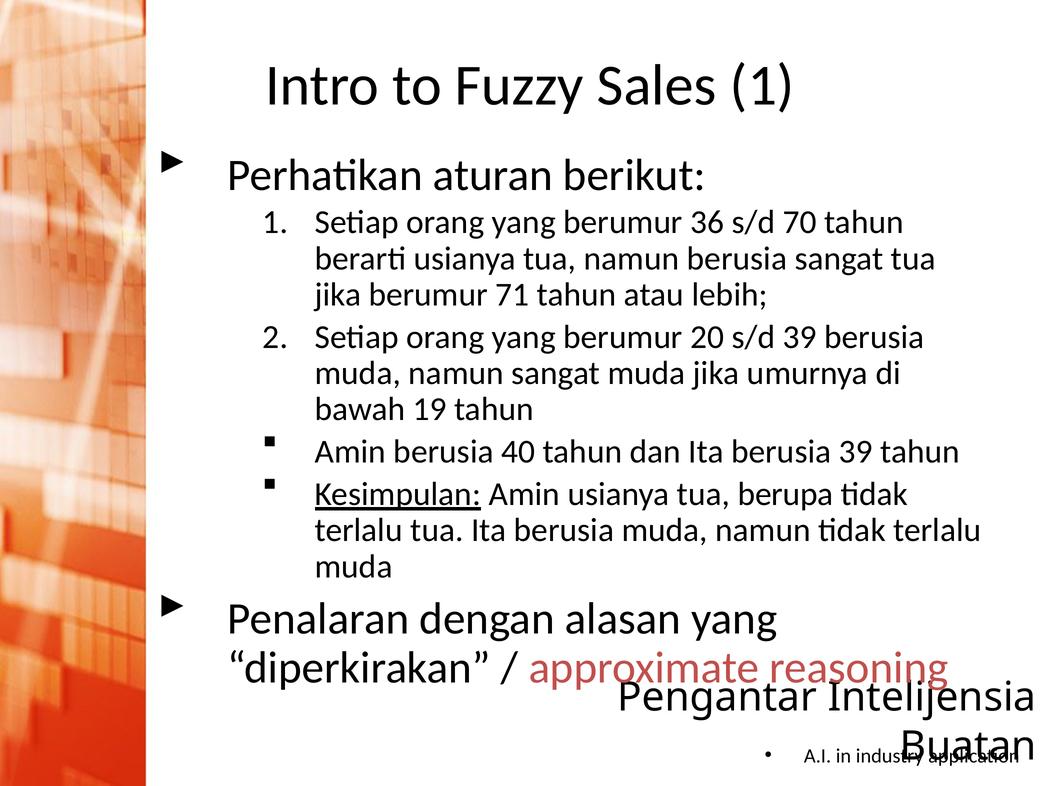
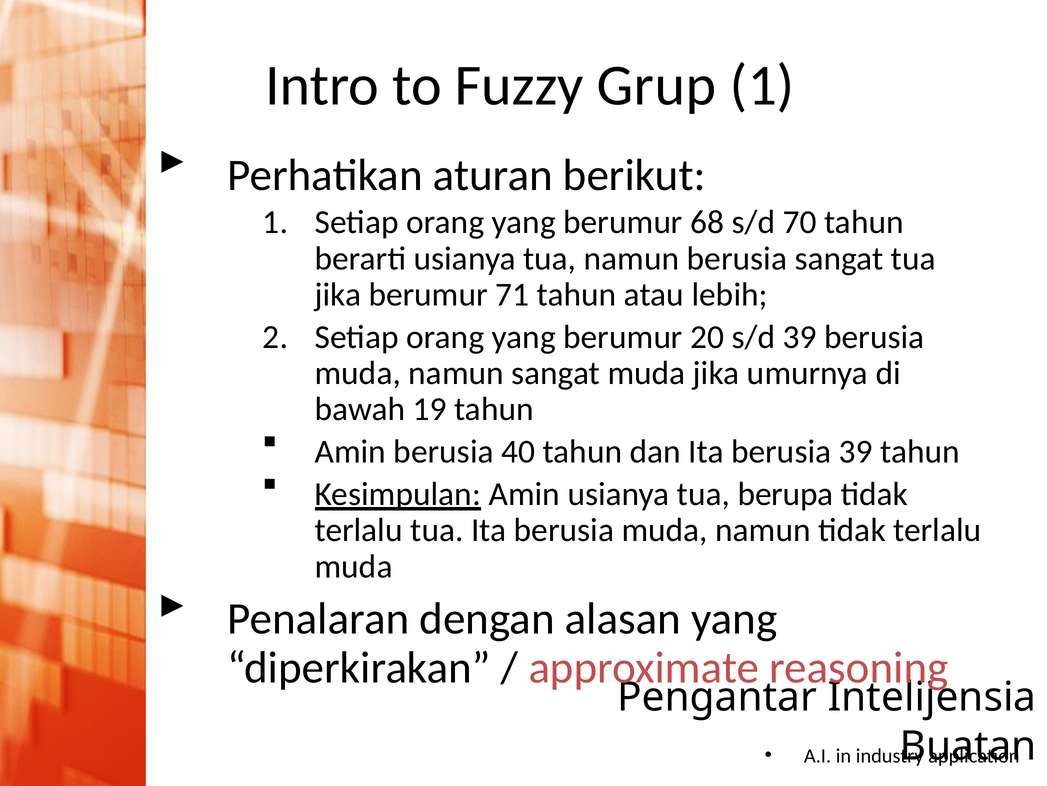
Sales: Sales -> Grup (656, 85)
36: 36 -> 68 (707, 222)
